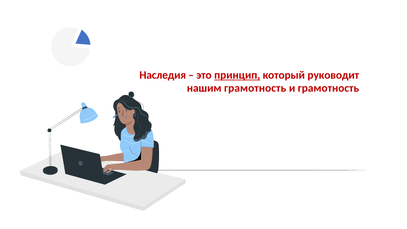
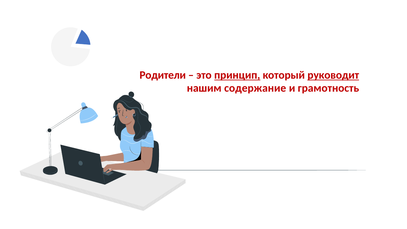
Наследия: Наследия -> Родители (163, 75)
руководит underline: none -> present (333, 75)
нашим грамотность: грамотность -> содержание (255, 88)
